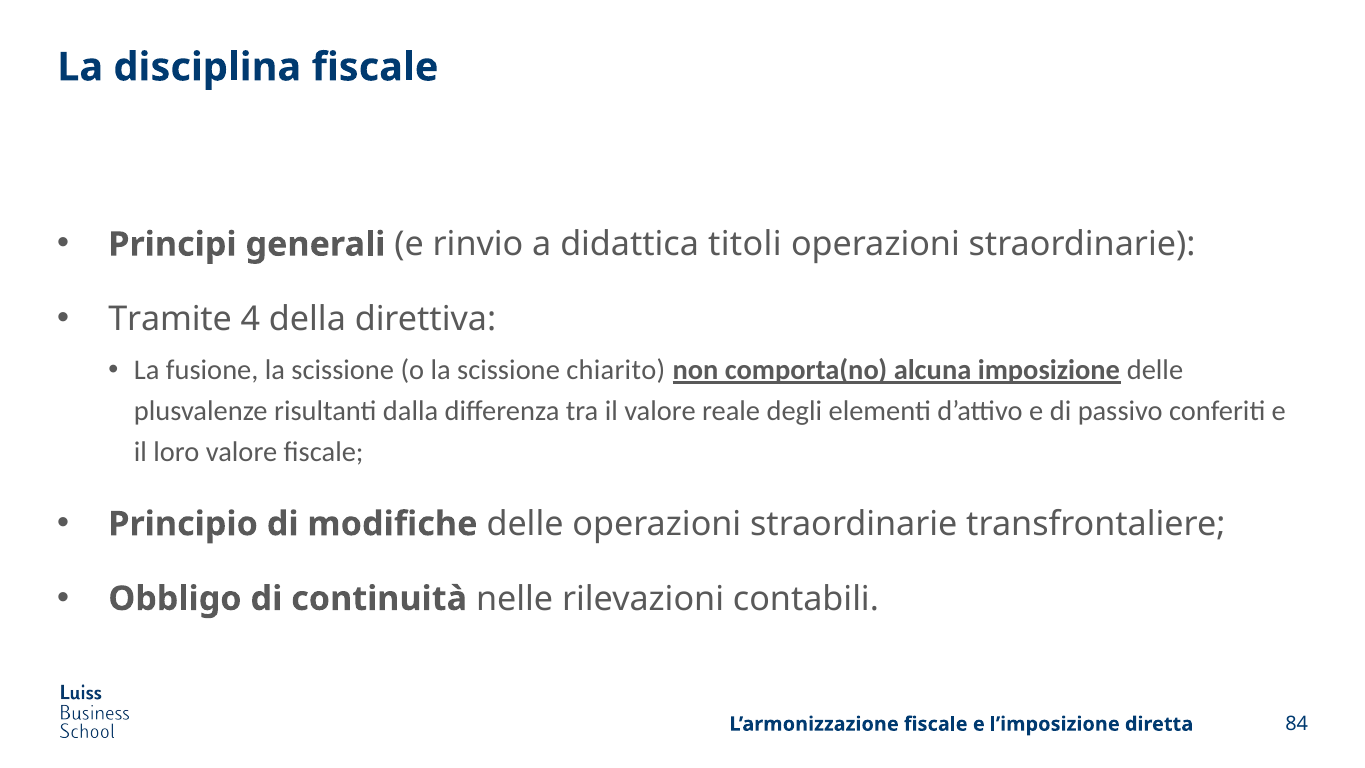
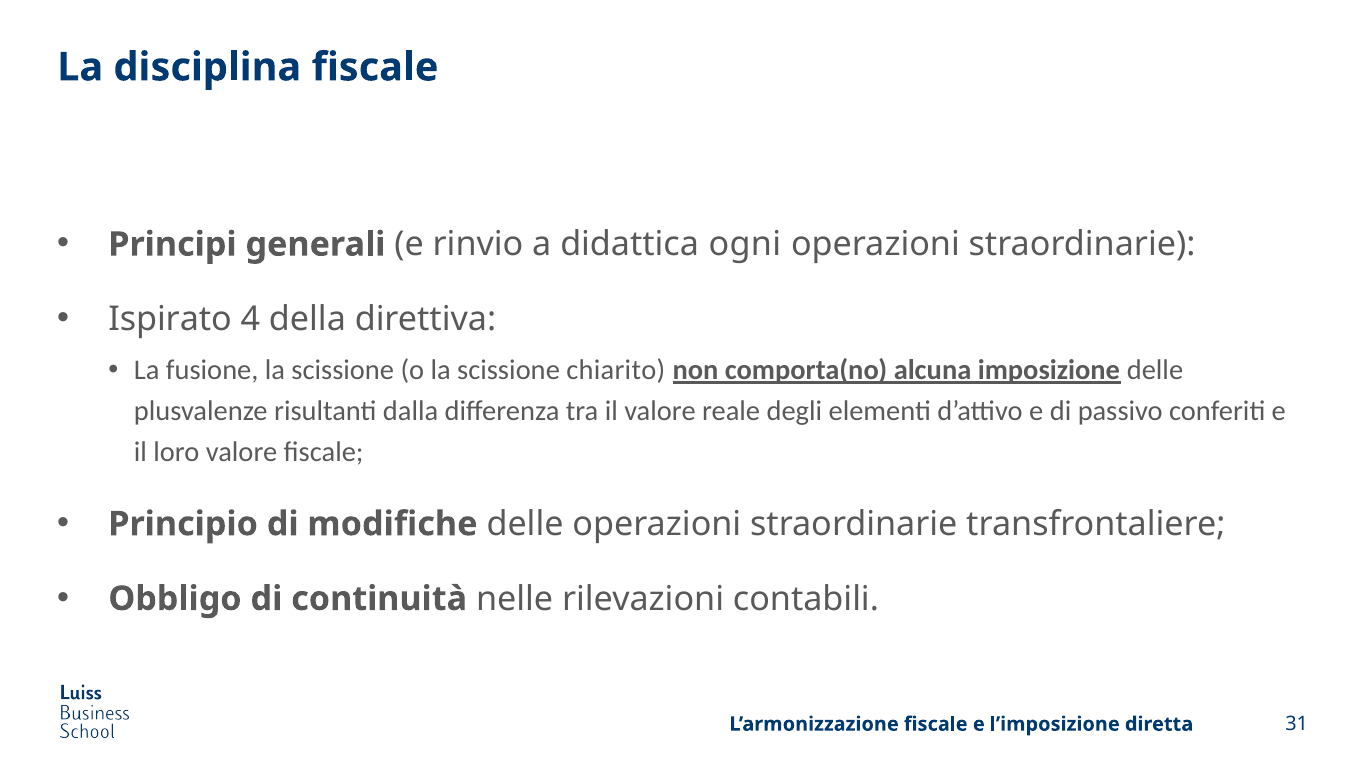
titoli: titoli -> ogni (745, 244)
Tramite: Tramite -> Ispirato (170, 319)
84: 84 -> 31 (1297, 724)
